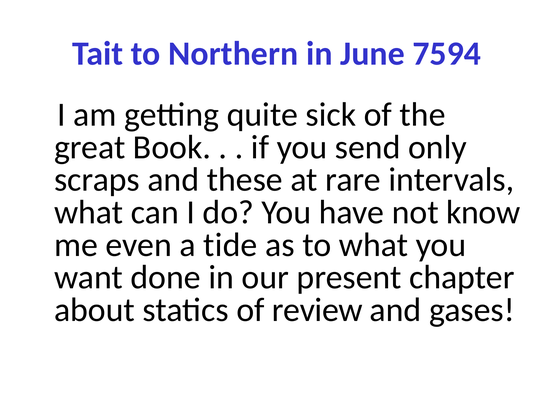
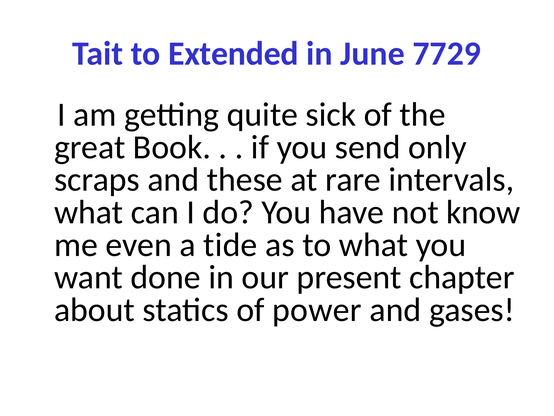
Northern: Northern -> Extended (233, 54)
7594: 7594 -> 7729 (447, 54)
review: review -> power (317, 310)
